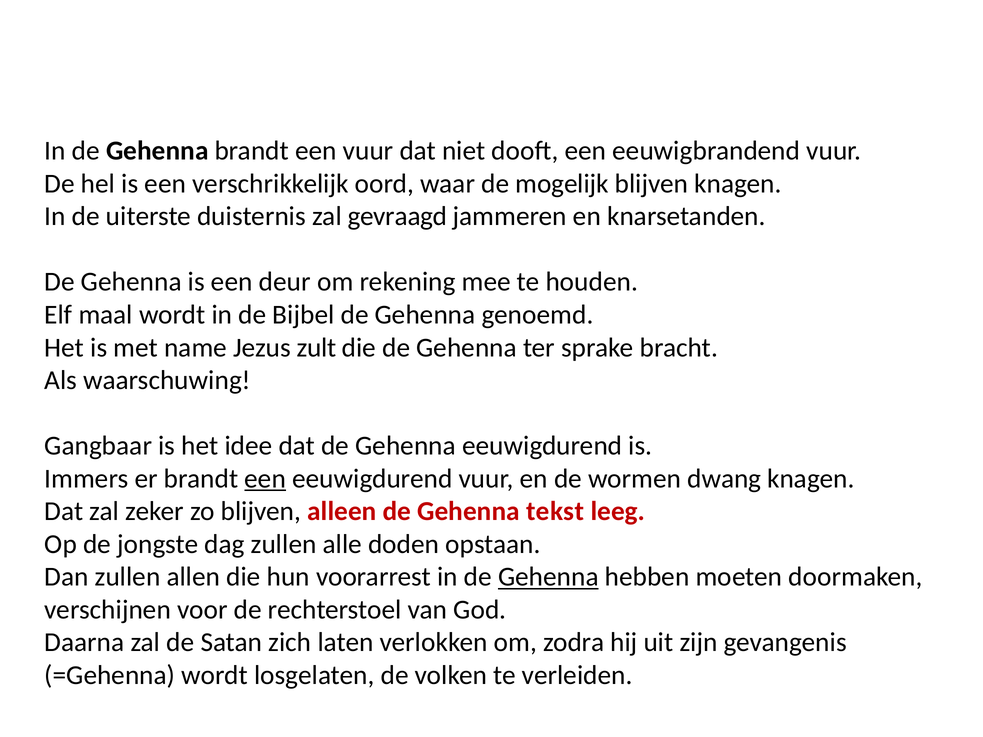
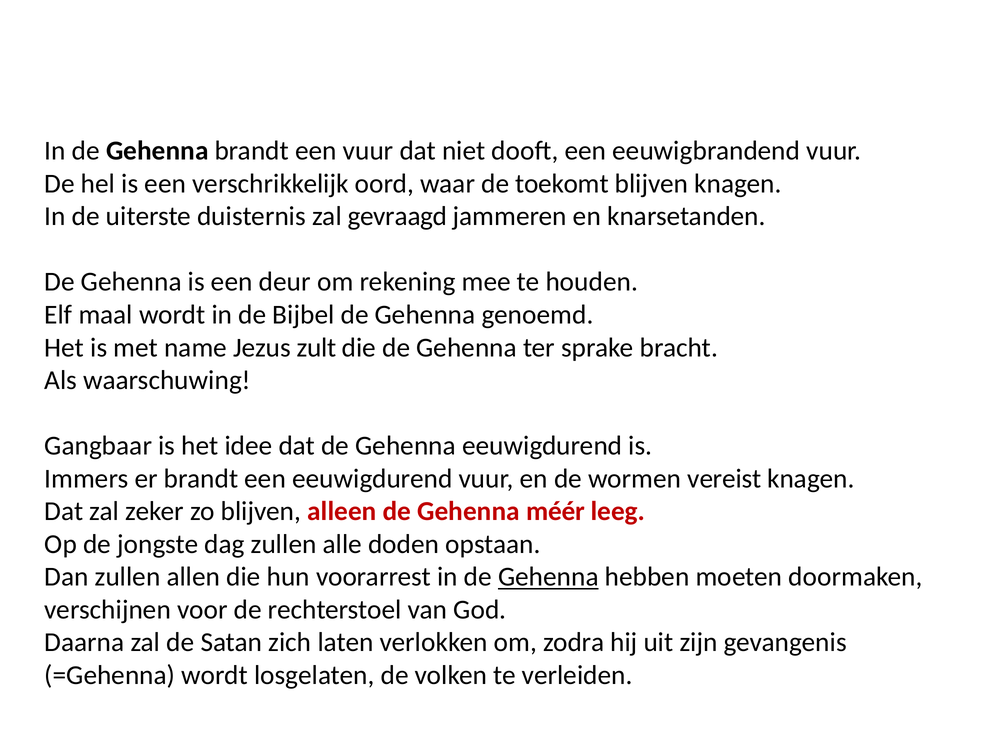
mogelijk: mogelijk -> toekomt (562, 184)
een underline: present -> none (265, 479)
dwang: dwang -> vereist (724, 479)
tekst: tekst -> méér (555, 512)
